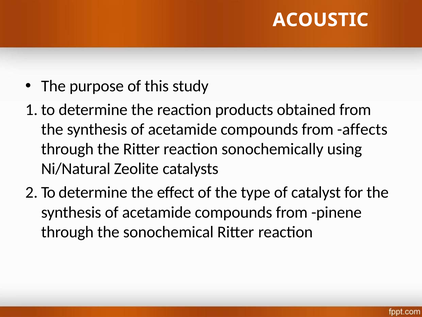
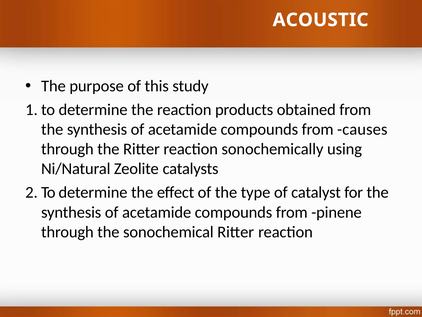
affects: affects -> causes (362, 129)
